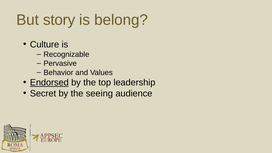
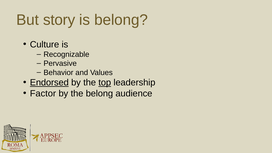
top underline: none -> present (105, 83)
Secret: Secret -> Factor (43, 93)
the seeing: seeing -> belong (99, 93)
